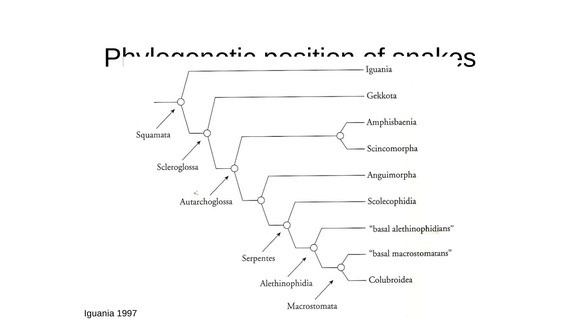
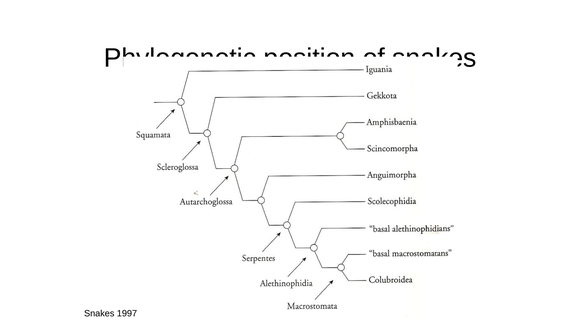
Iguania: Iguania -> Snakes (99, 313)
